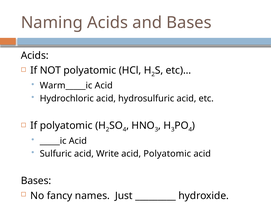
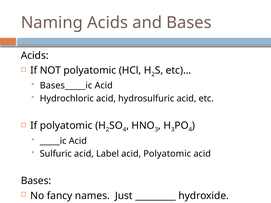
Warm_____ic: Warm_____ic -> Bases_____ic (66, 86)
Write: Write -> Label (108, 154)
